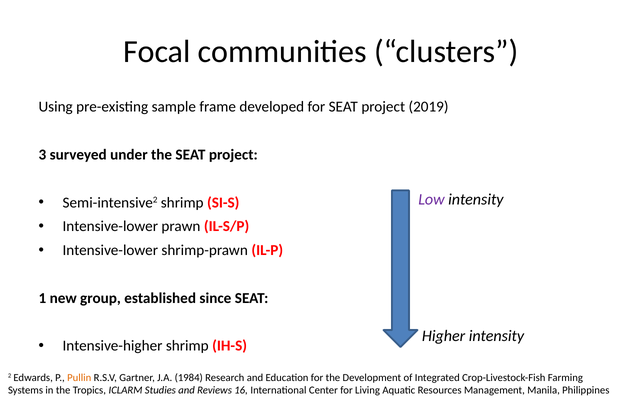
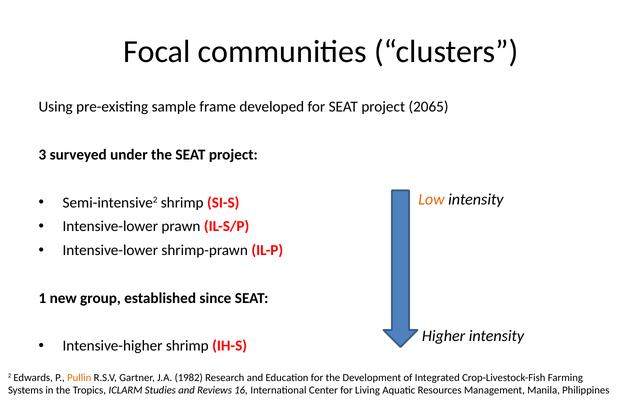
2019: 2019 -> 2065 (429, 107)
Low colour: purple -> orange (431, 199)
1984: 1984 -> 1982 (189, 378)
